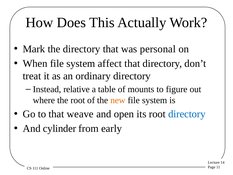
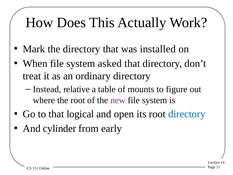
personal: personal -> installed (158, 49)
affect: affect -> asked (110, 63)
new colour: orange -> purple (118, 100)
weave: weave -> logical (80, 114)
